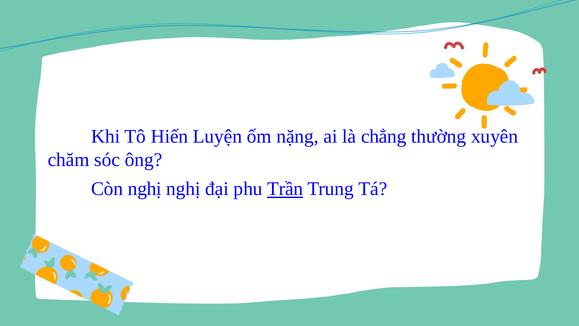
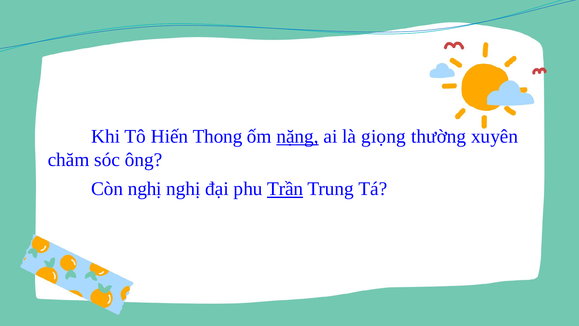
Luyện: Luyện -> Thong (218, 136)
nặng underline: none -> present (298, 136)
chẳng: chẳng -> giọng (384, 136)
